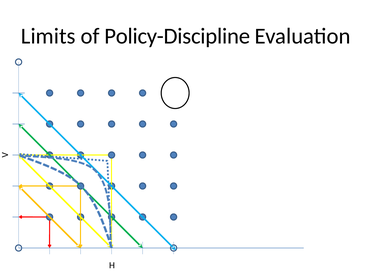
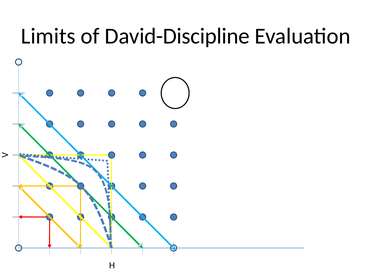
Policy-Discipline: Policy-Discipline -> David-Discipline (177, 36)
